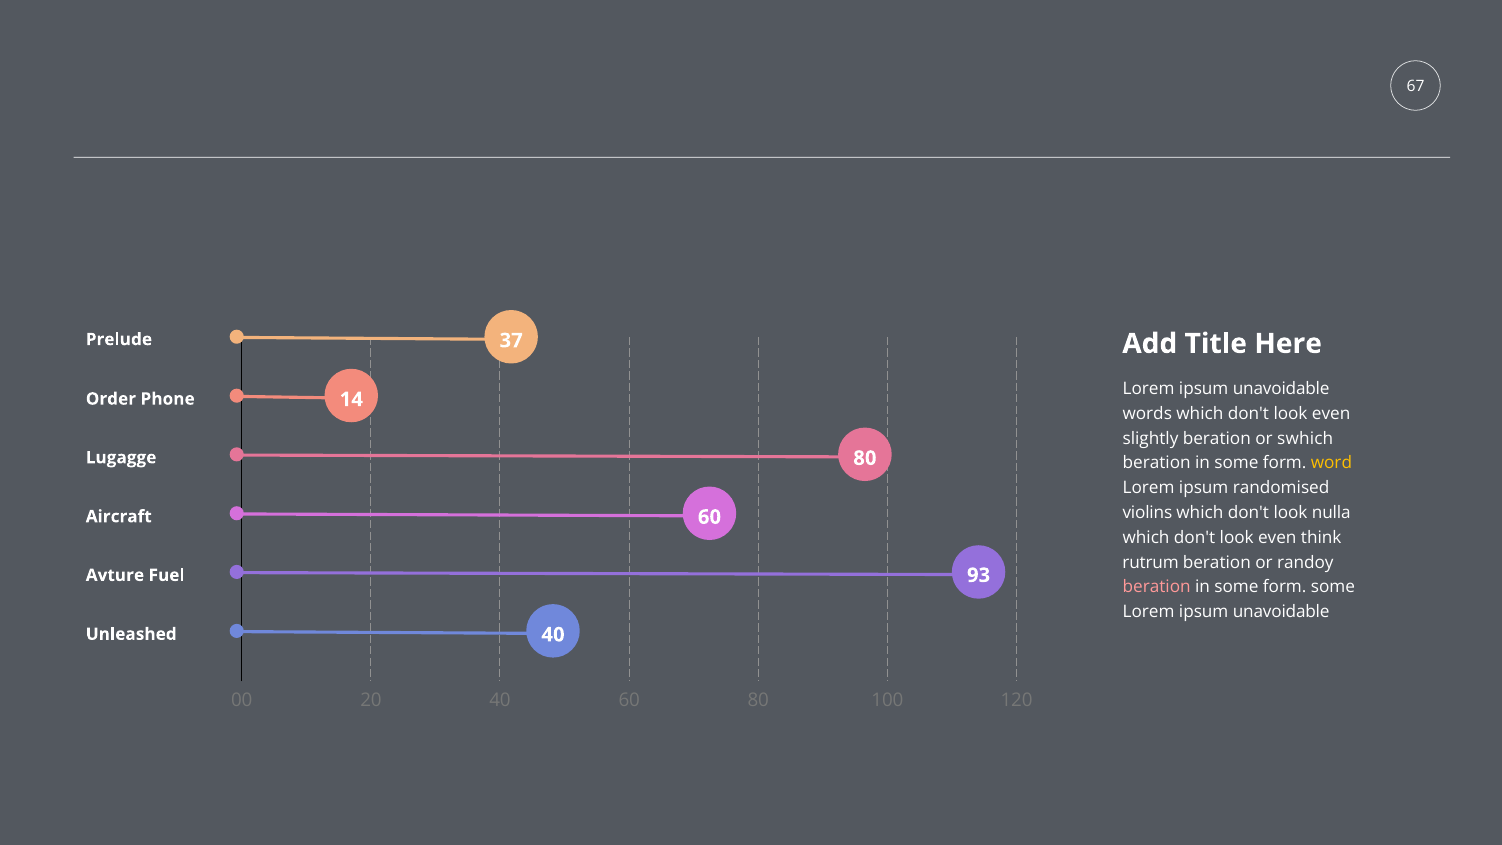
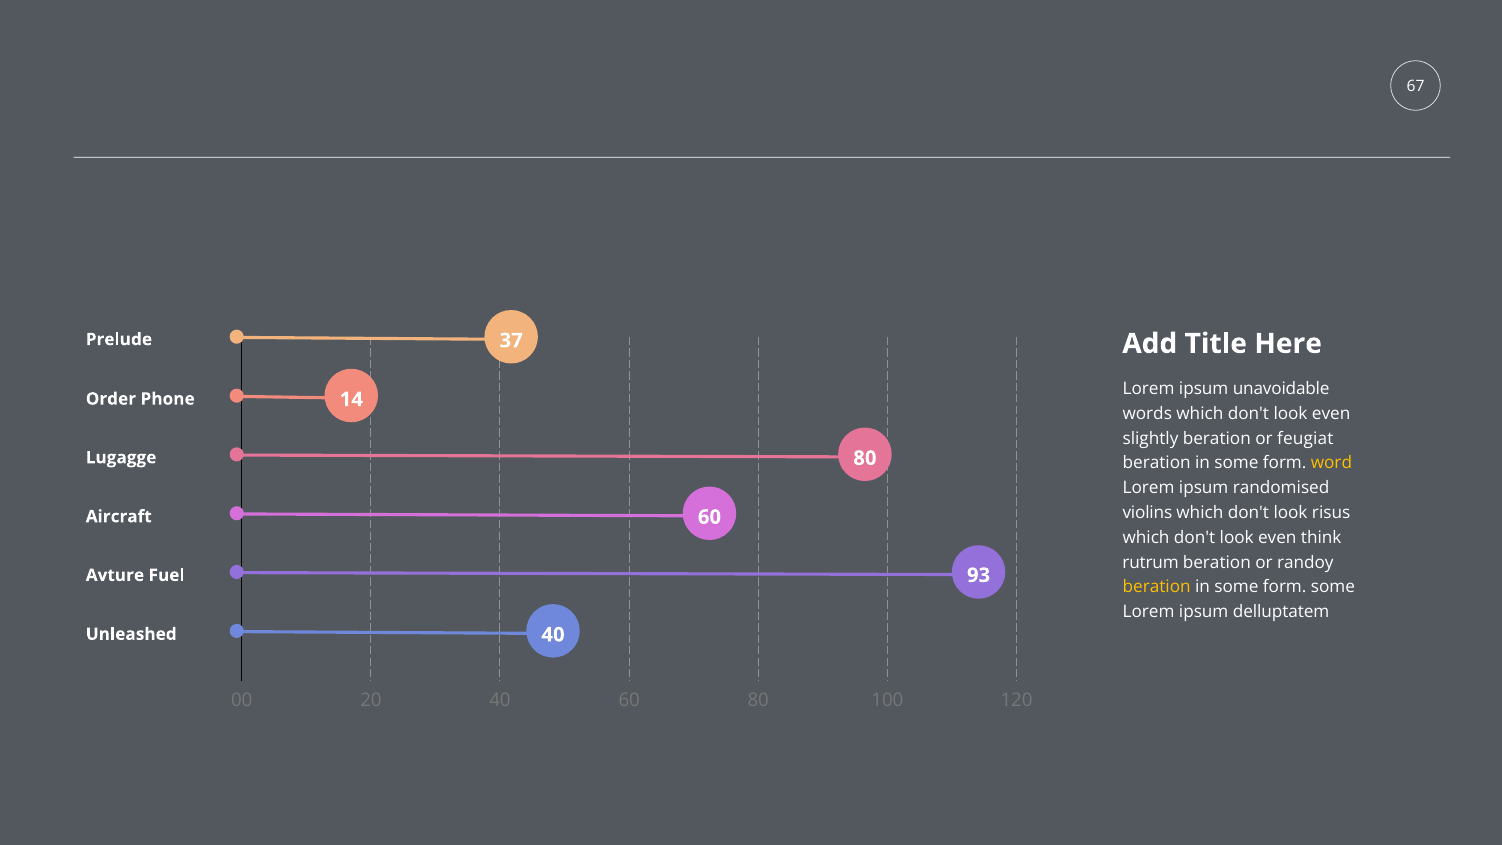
swhich: swhich -> feugiat (1305, 438)
nulla: nulla -> risus (1331, 513)
beration colour: pink -> yellow (1157, 587)
unavoidable: unavoidable -> delluptatem (1281, 612)
